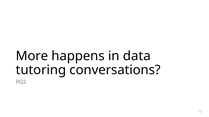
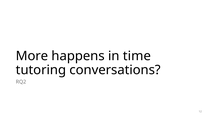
data: data -> time (137, 56)
